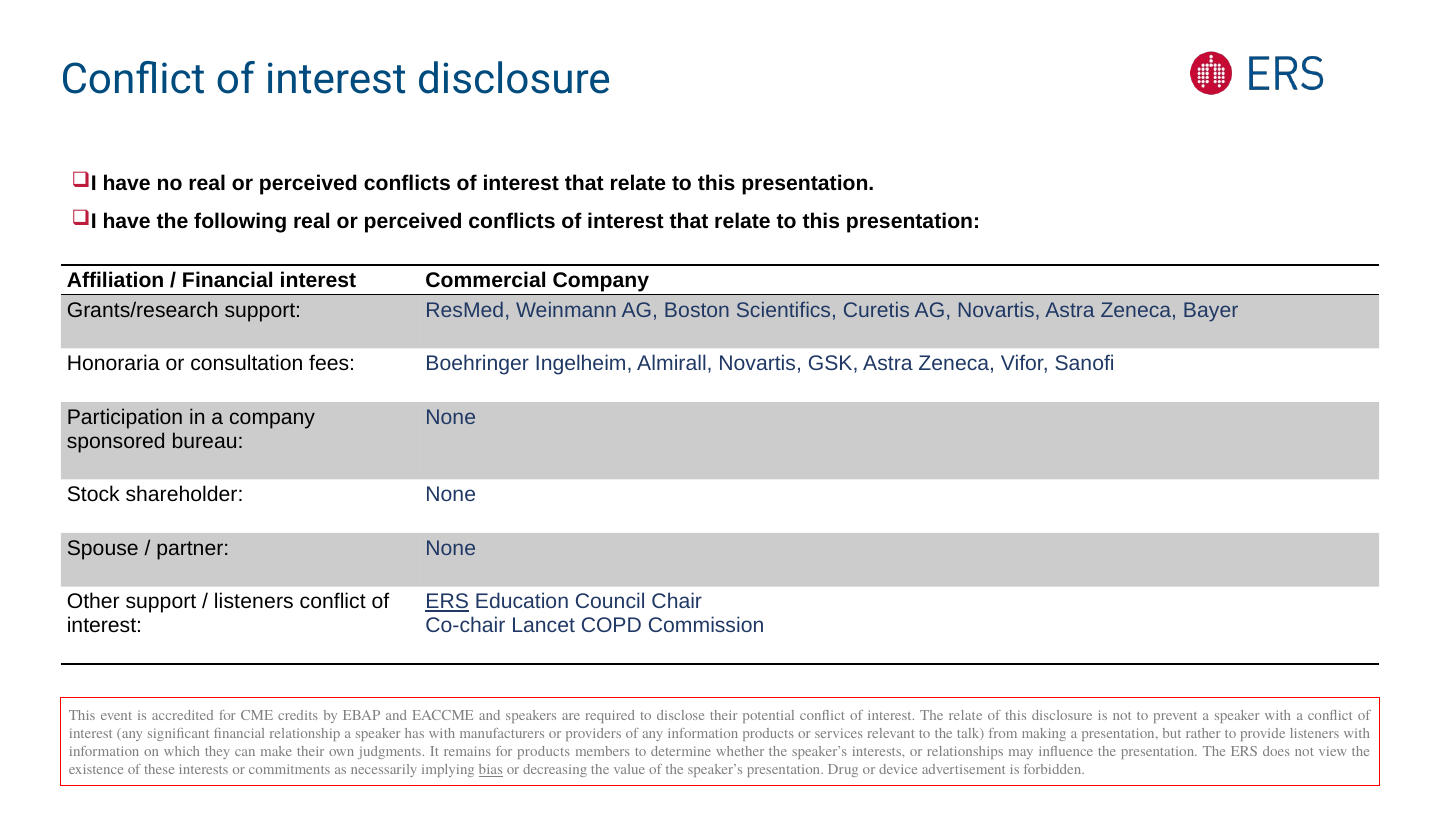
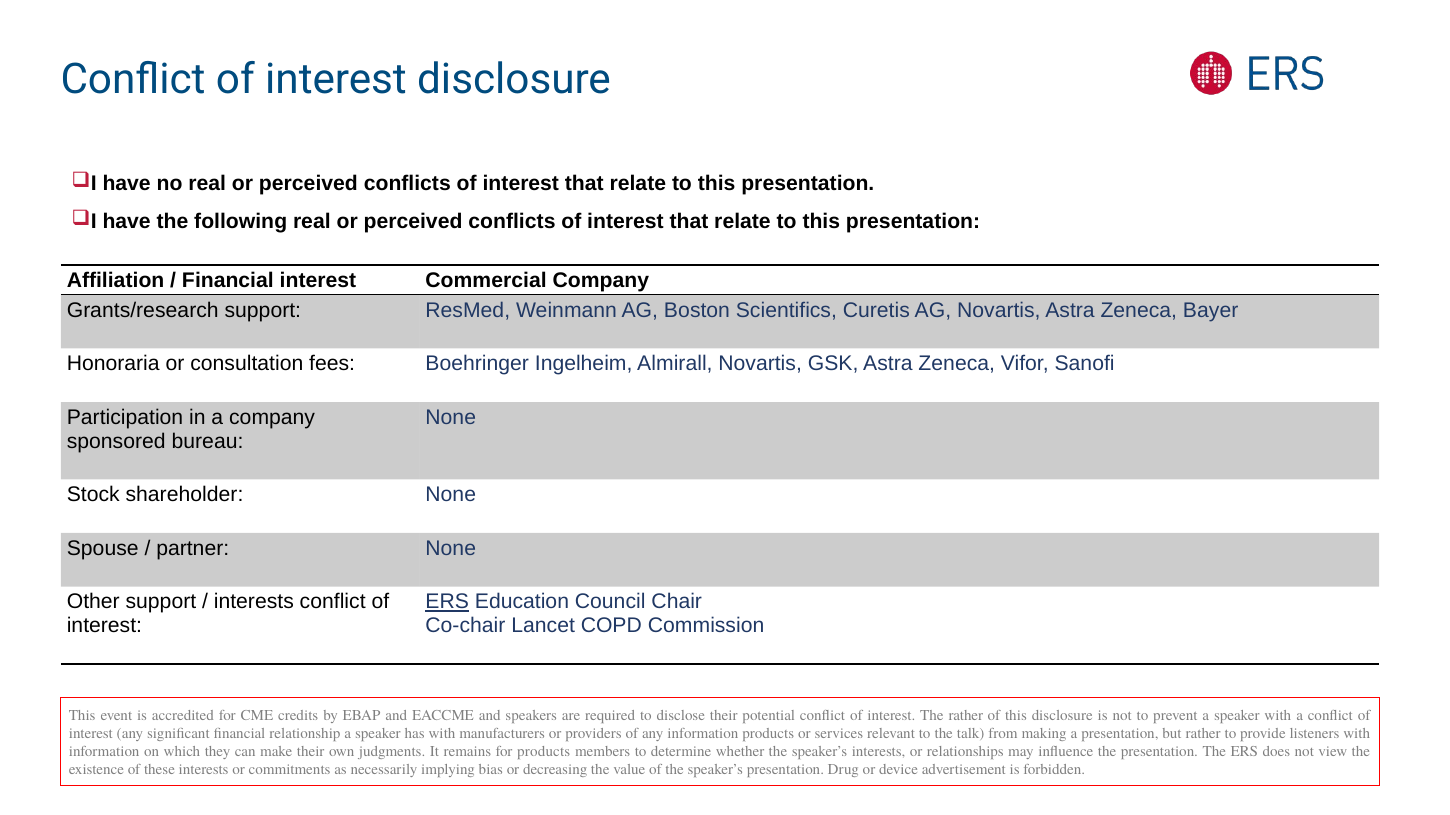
listeners: listeners -> interests (254, 602)
The relate: relate -> rather (966, 716)
bias underline: present -> none (491, 770)
